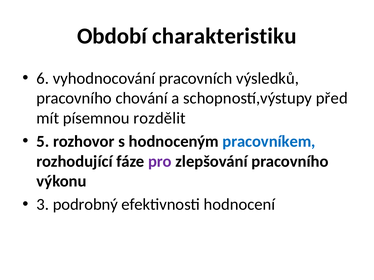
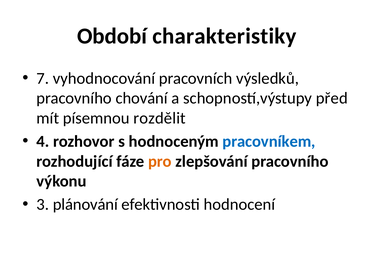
charakteristiku: charakteristiku -> charakteristiky (224, 36)
6: 6 -> 7 (43, 78)
5: 5 -> 4 (43, 142)
pro colour: purple -> orange (160, 162)
podrobný: podrobný -> plánování (85, 205)
